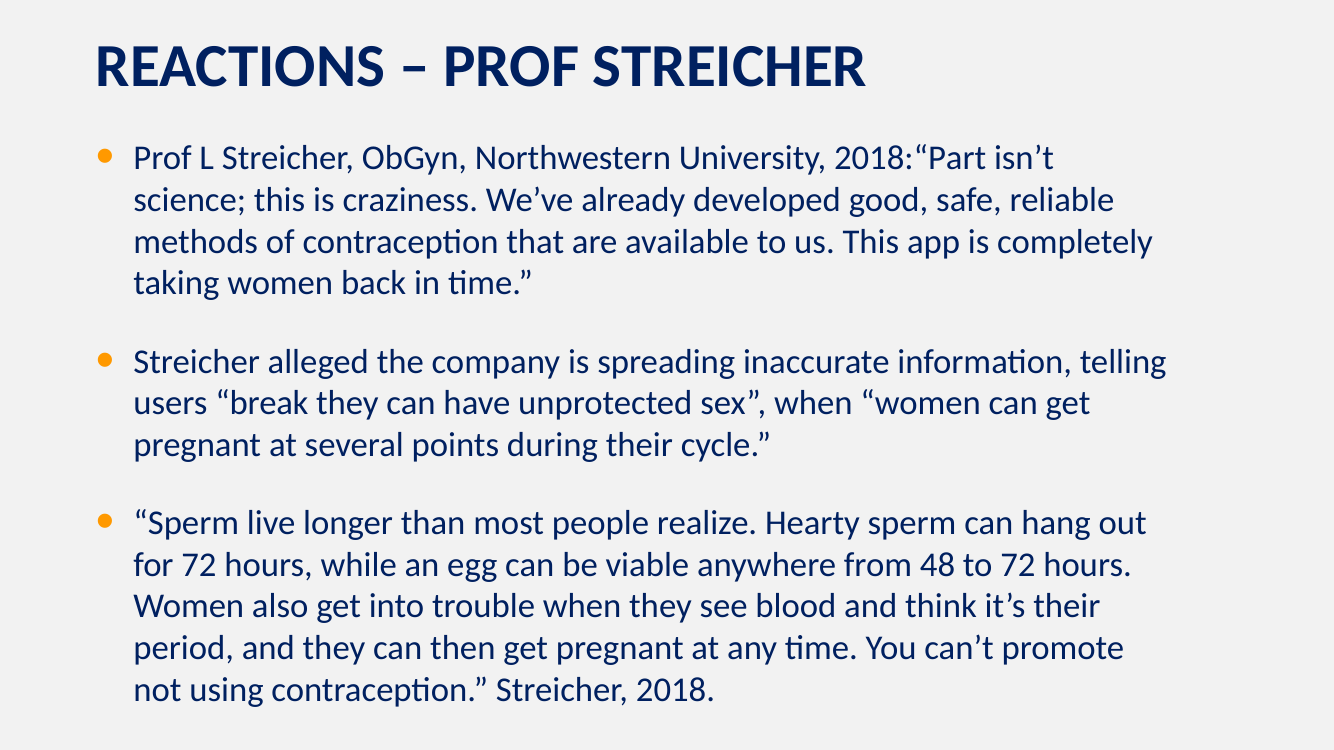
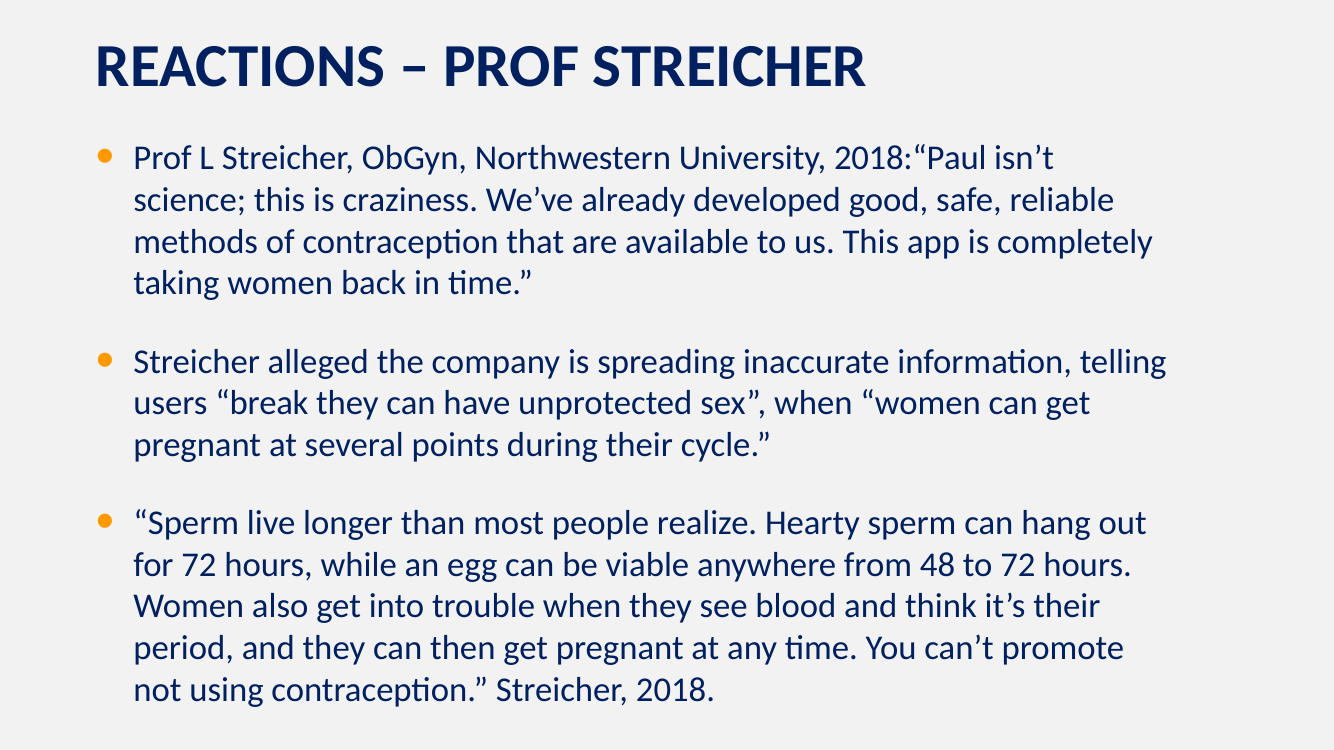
2018:“Part: 2018:“Part -> 2018:“Paul (910, 158)
